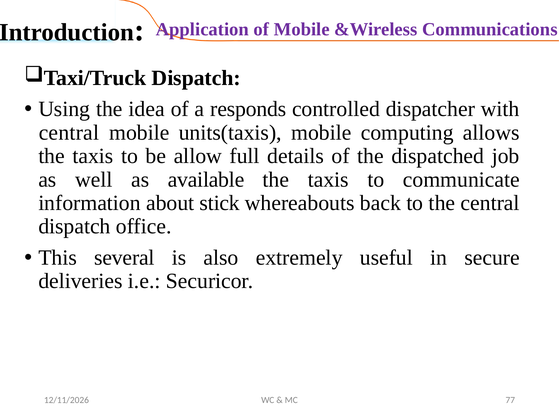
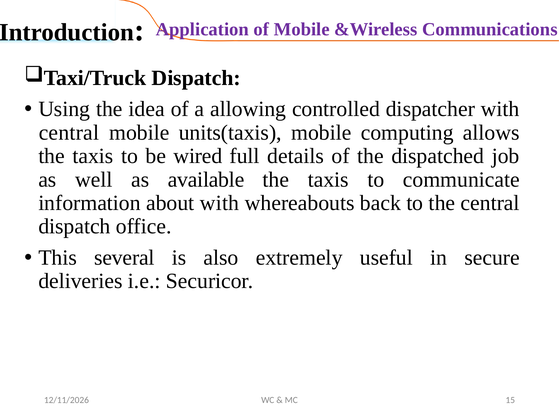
responds: responds -> allowing (248, 109)
allow: allow -> wired (198, 156)
about stick: stick -> with (220, 203)
77: 77 -> 15 (510, 400)
